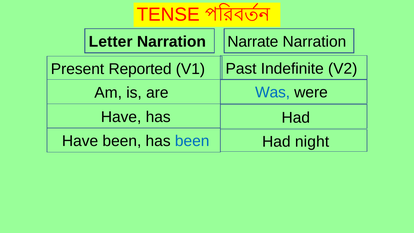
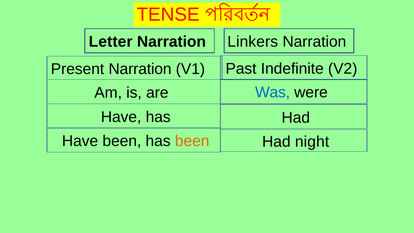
Narrate: Narrate -> Linkers (253, 42)
Present Reported: Reported -> Narration (140, 69)
been colour: blue -> orange (192, 141)
